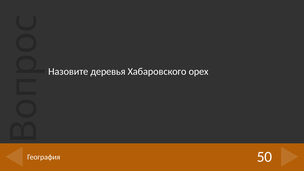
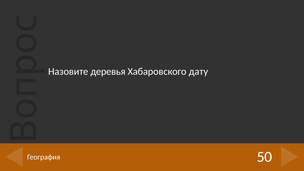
орех: орех -> дату (198, 72)
